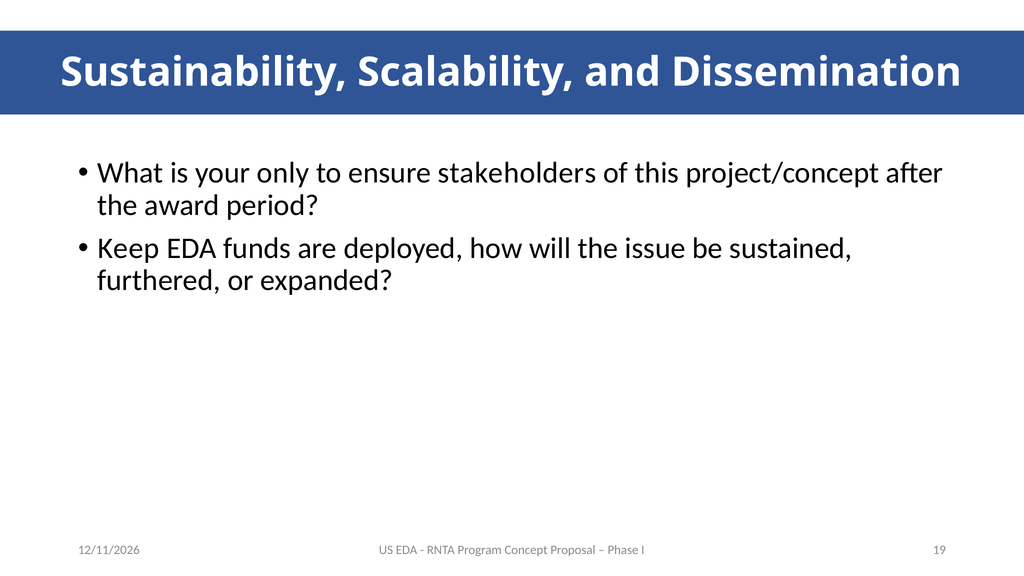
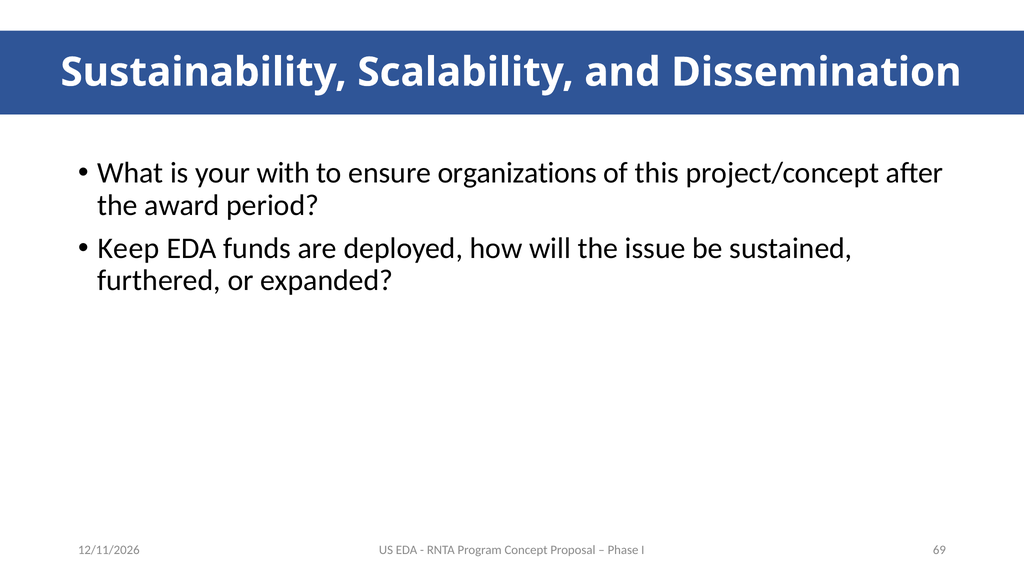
only: only -> with (283, 173)
stakeholders: stakeholders -> organizations (517, 173)
19: 19 -> 69 (939, 550)
